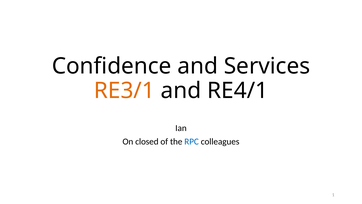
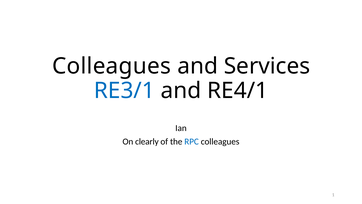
Confidence: Confidence -> Colleagues (112, 66)
RE3/1 colour: orange -> blue (124, 90)
closed: closed -> clearly (147, 141)
